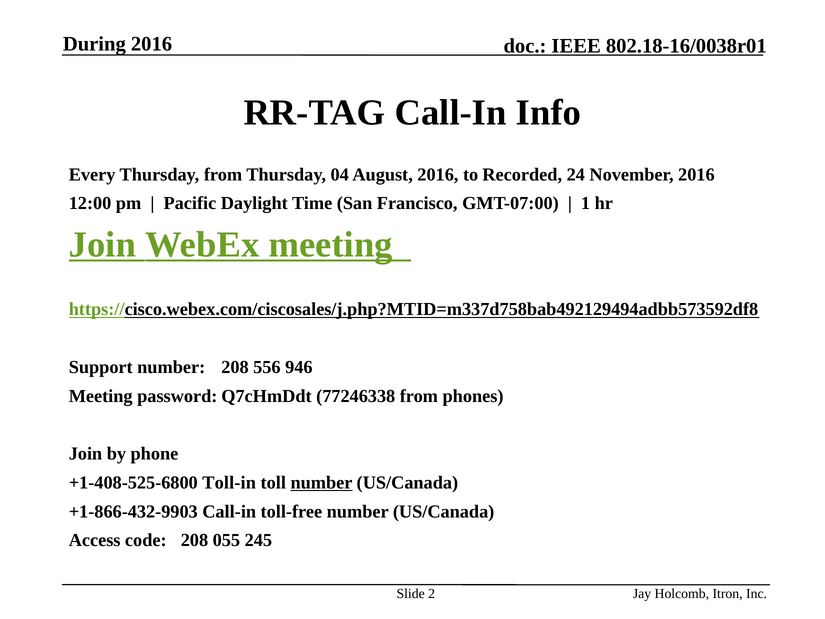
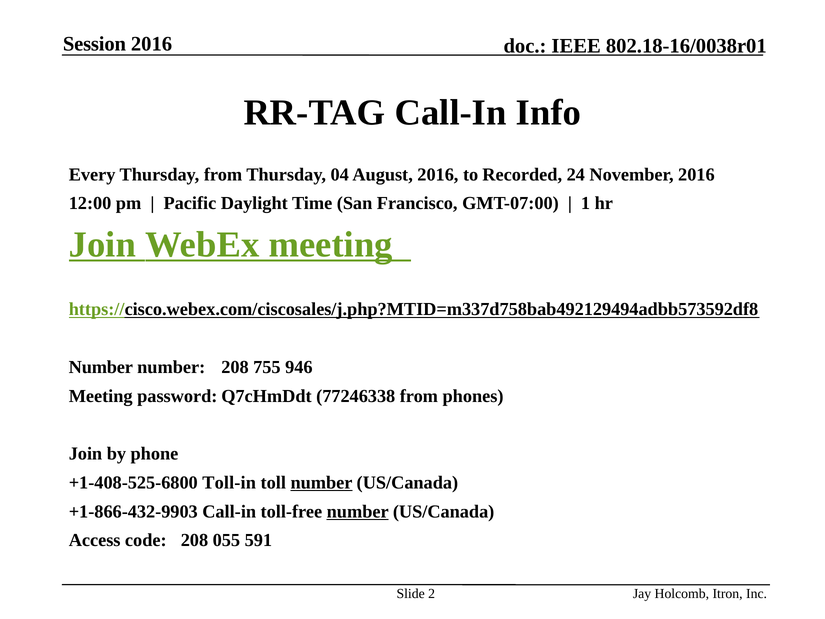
During: During -> Session (94, 44)
Support: Support -> Number (101, 367)
556: 556 -> 755 (267, 367)
number underline: none -> present (358, 511)
245: 245 -> 591 (258, 540)
